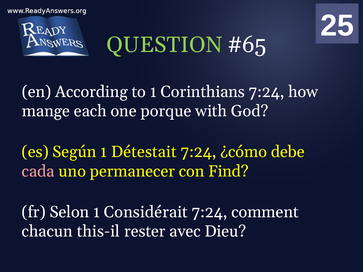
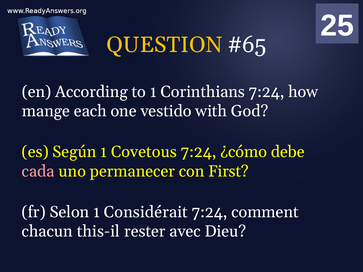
QUESTION colour: light green -> yellow (165, 45)
porque: porque -> vestido (166, 111)
Détestait: Détestait -> Covetous (144, 152)
Find: Find -> First (228, 171)
